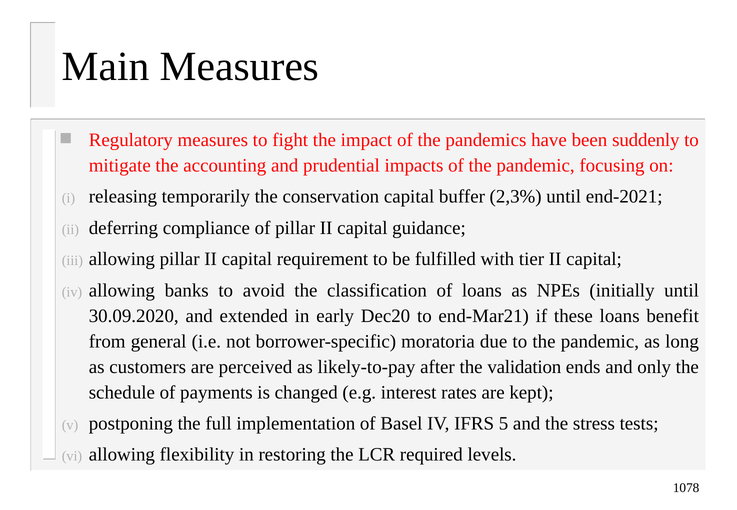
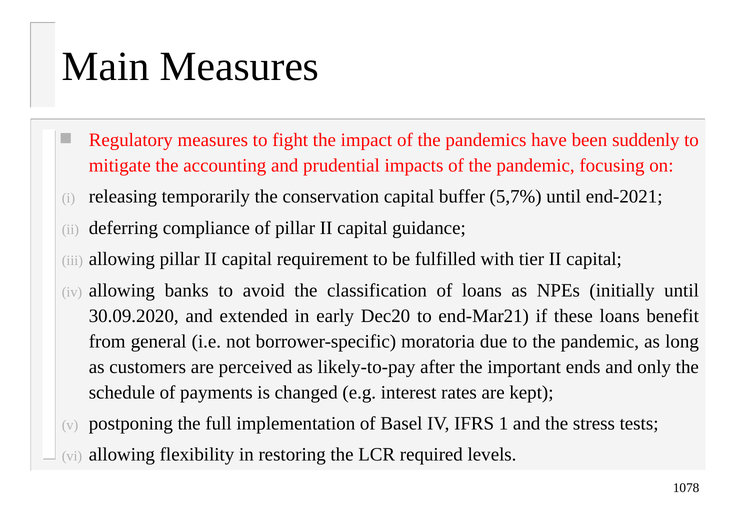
2,3%: 2,3% -> 5,7% (516, 197)
validation: validation -> important (524, 367)
5: 5 -> 1 (504, 424)
